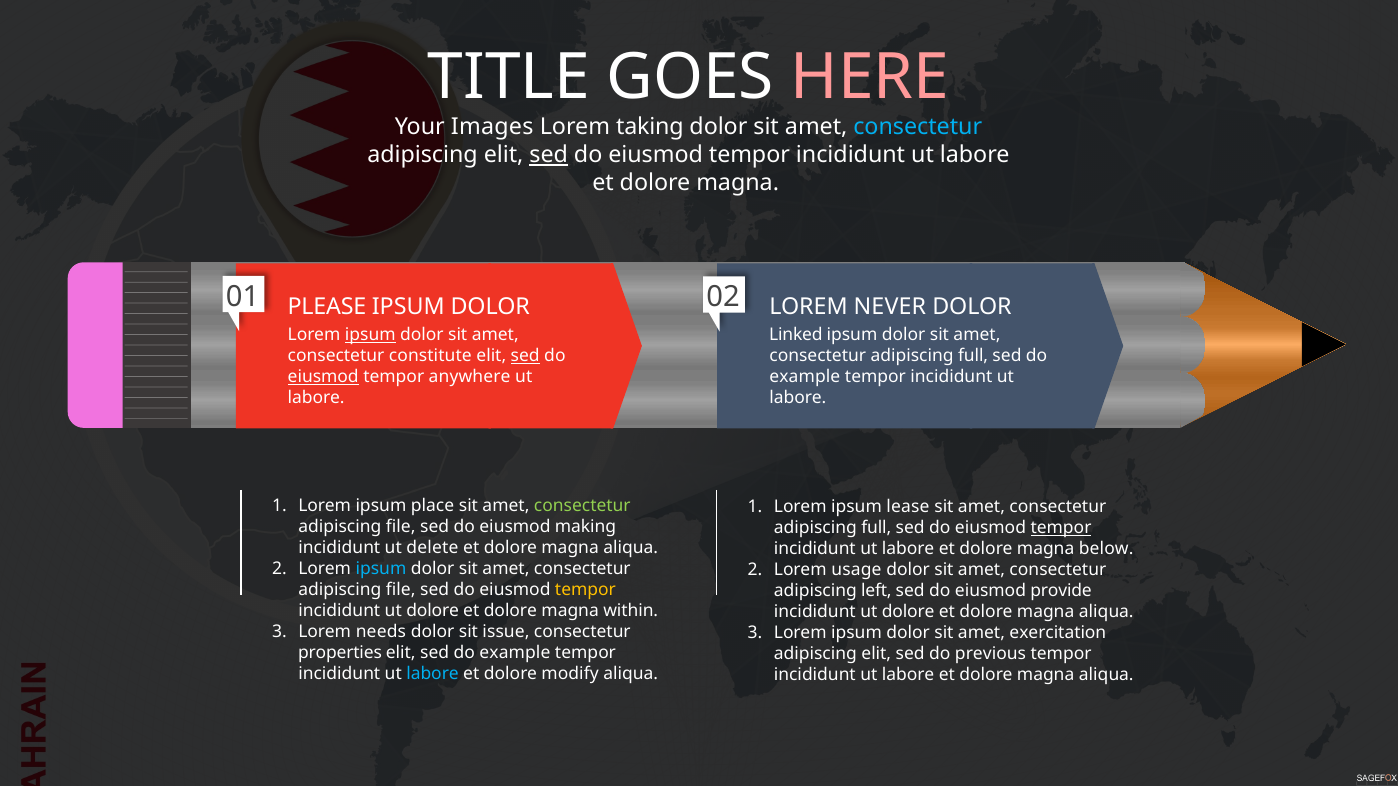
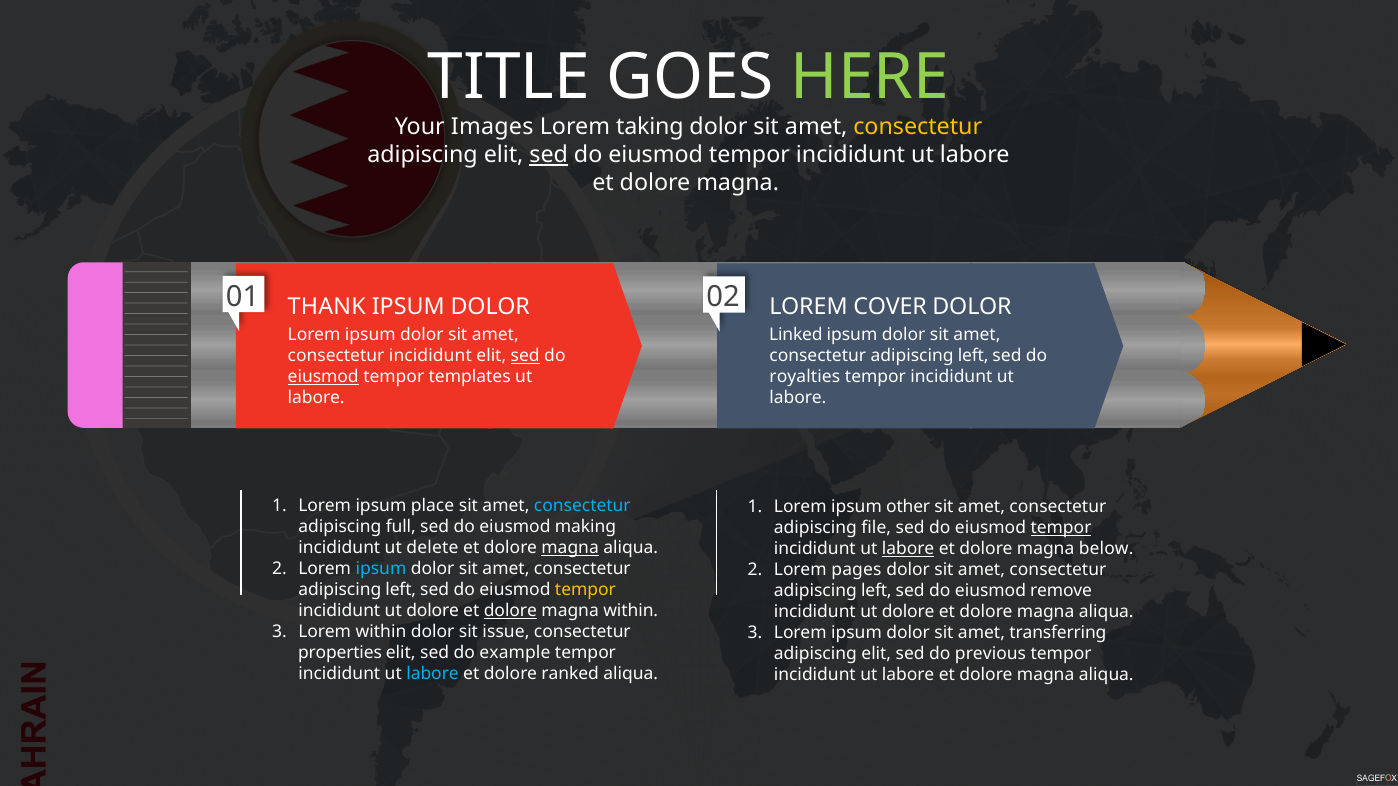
HERE colour: pink -> light green (870, 78)
consectetur colour: light blue -> yellow (918, 127)
PLEASE: PLEASE -> THANK (327, 307)
NEVER: NEVER -> COVER (890, 307)
ipsum underline: present -> none (370, 335)
consectetur constitute: constitute -> incididunt (430, 356)
full: full -> left (973, 356)
anywhere: anywhere -> templates (470, 377)
example: example -> royalties (805, 377)
consectetur colour: light green -> light blue (582, 506)
lease: lease -> other (908, 507)
file: file -> full (401, 527)
full: full -> file (876, 528)
magna underline: none -> present (570, 548)
labore underline: none -> present (908, 549)
usage: usage -> pages (856, 570)
file: file -> left (401, 590)
provide: provide -> remove (1061, 591)
dolore underline: none -> present (510, 611)
Lorem needs: needs -> within (381, 632)
exercitation: exercitation -> transferring (1058, 633)
modify: modify -> ranked (570, 674)
